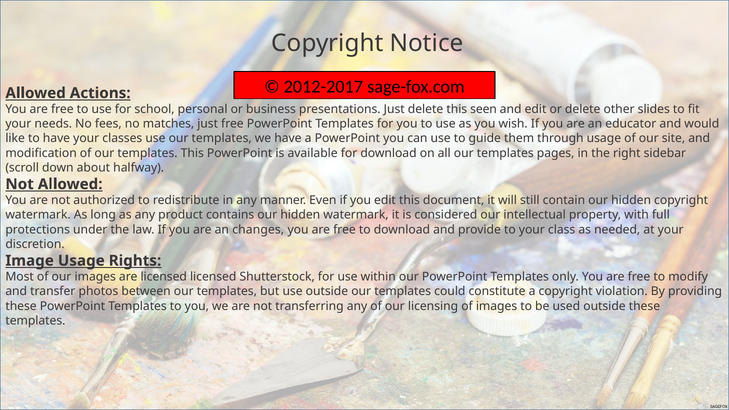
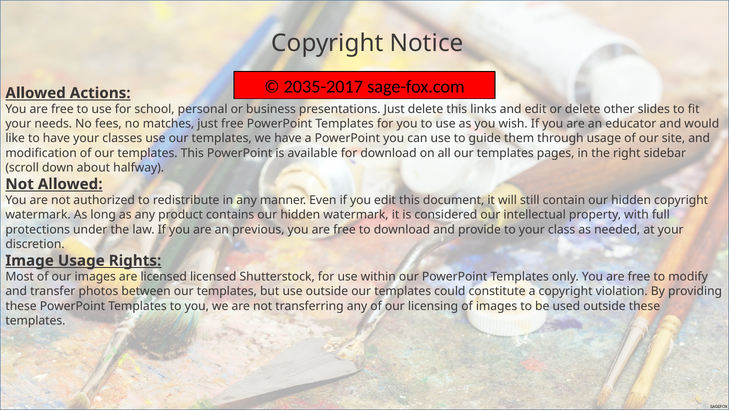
2012-2017: 2012-2017 -> 2035-2017 (323, 86)
seen: seen -> links (483, 109)
changes: changes -> previous (258, 230)
